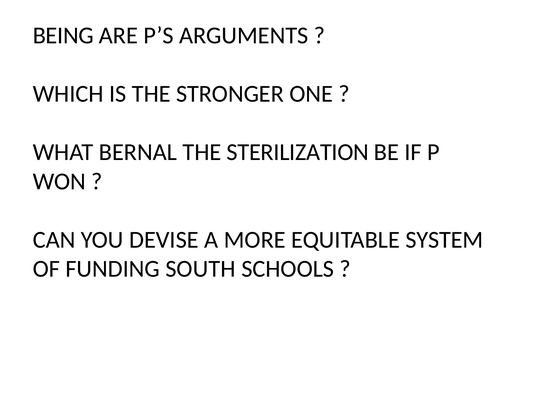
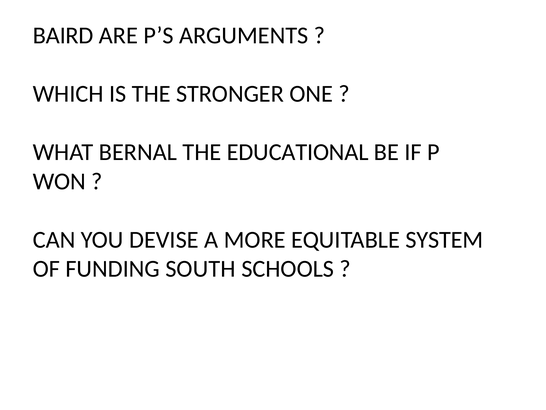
BEING: BEING -> BAIRD (63, 35)
STERILIZATION: STERILIZATION -> EDUCATIONAL (298, 152)
